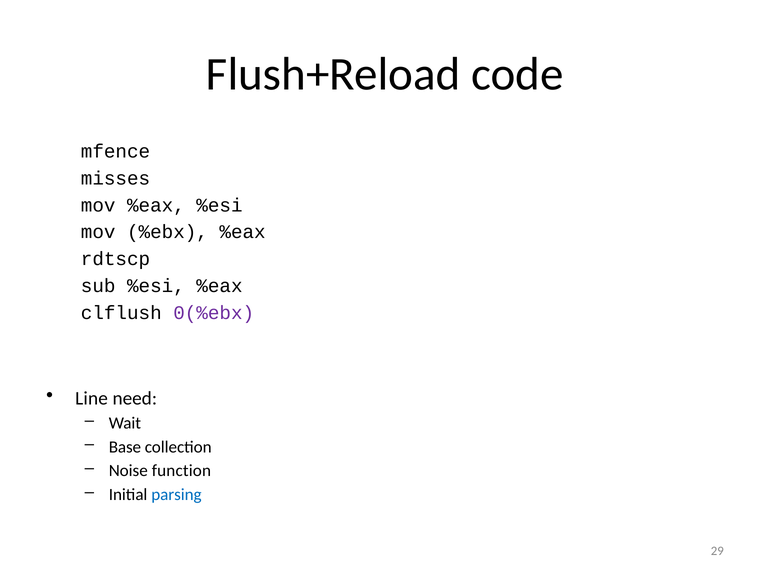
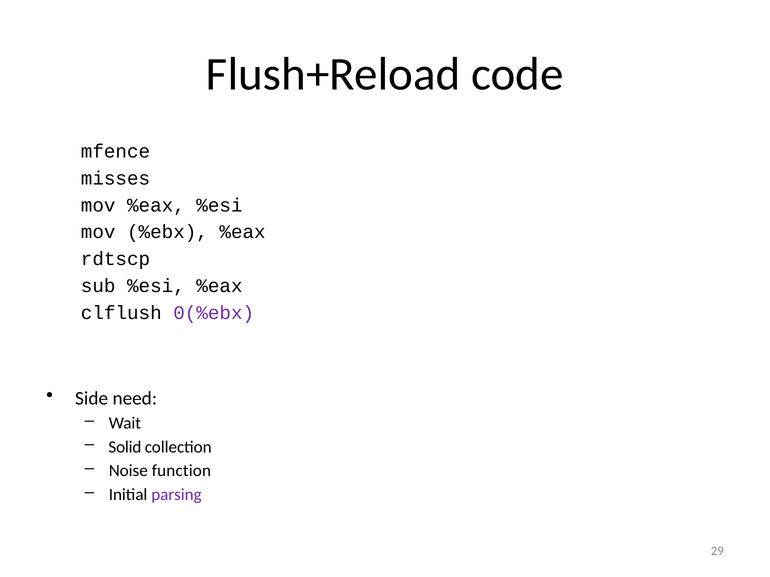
Line: Line -> Side (92, 399)
Base: Base -> Solid (125, 447)
parsing colour: blue -> purple (176, 495)
